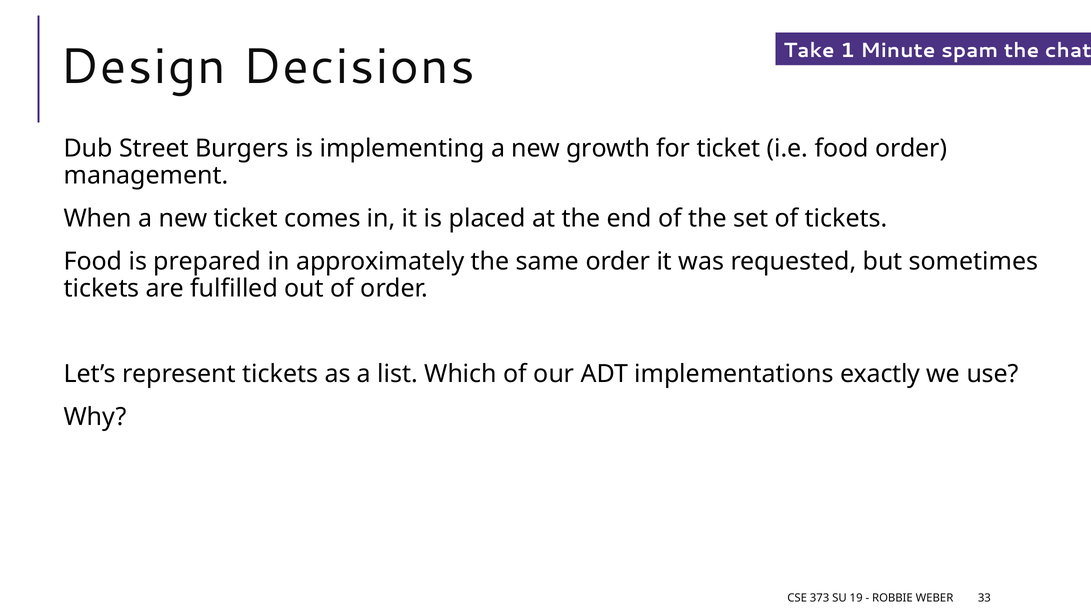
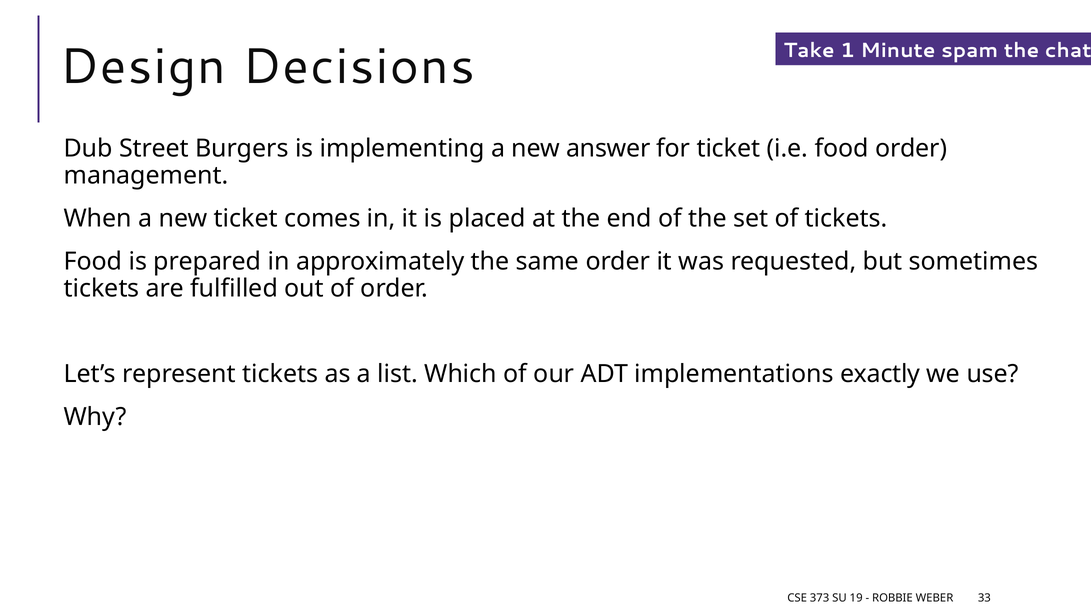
growth: growth -> answer (608, 148)
